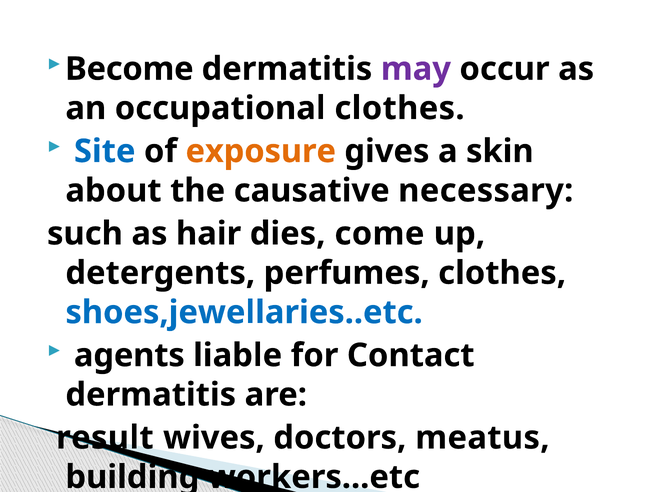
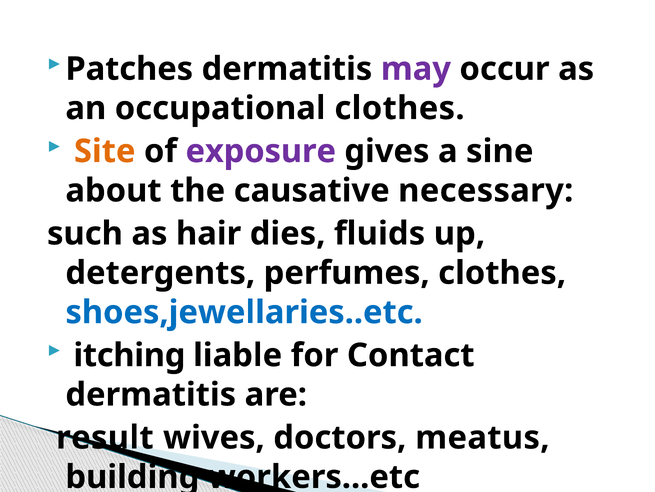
Become: Become -> Patches (129, 69)
Site colour: blue -> orange (105, 151)
exposure colour: orange -> purple (261, 151)
skin: skin -> sine (500, 151)
come: come -> fluids (380, 233)
agents: agents -> itching (129, 355)
